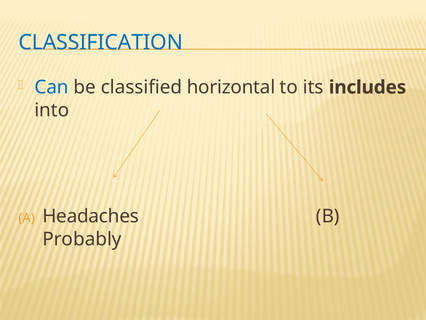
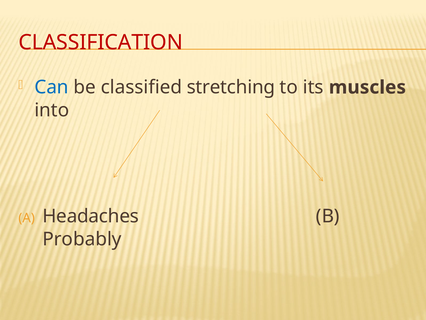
CLASSIFICATION colour: blue -> red (101, 42)
horizontal: horizontal -> stretching (231, 87)
includes: includes -> muscles (367, 87)
